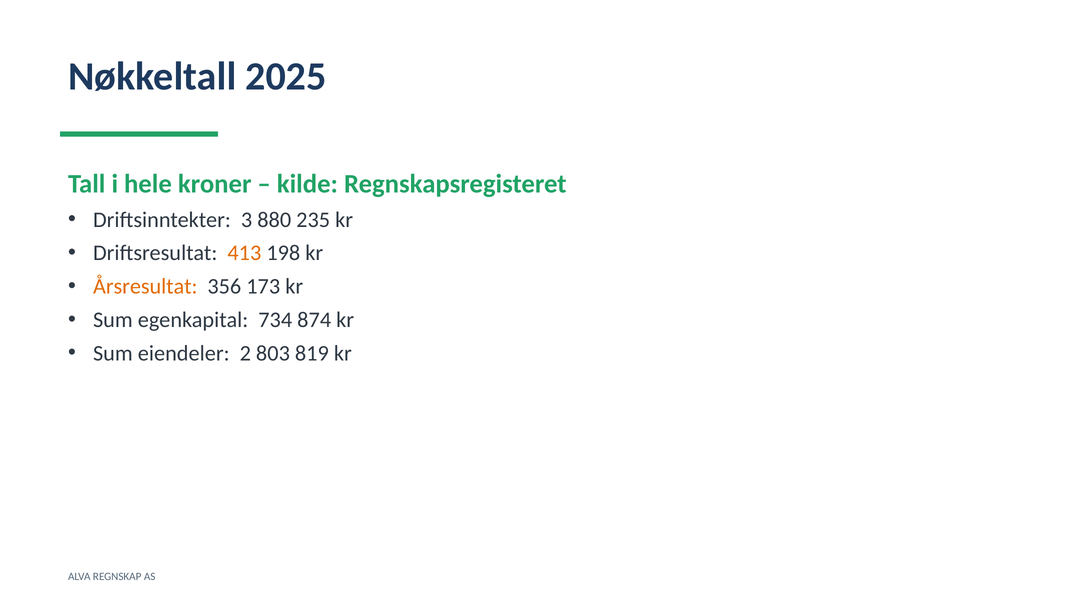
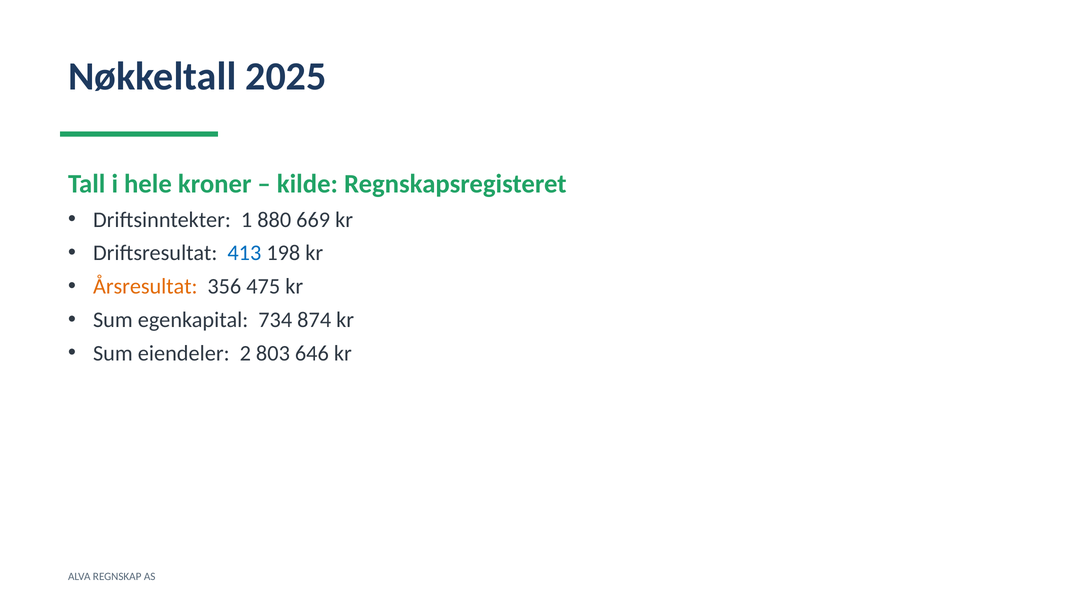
3: 3 -> 1 (247, 220)
235: 235 -> 669 (313, 220)
413 colour: orange -> blue (244, 253)
173: 173 -> 475 (263, 287)
819: 819 -> 646 (312, 354)
